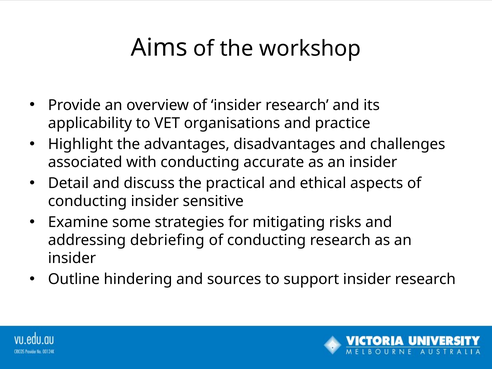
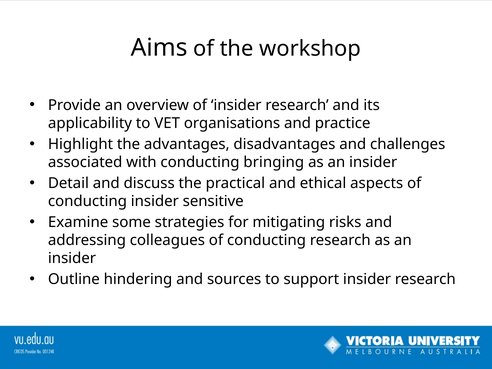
accurate: accurate -> bringing (274, 162)
debriefing: debriefing -> colleagues (167, 240)
